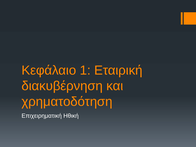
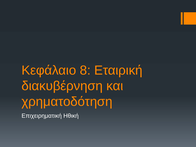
1: 1 -> 8 (85, 70)
